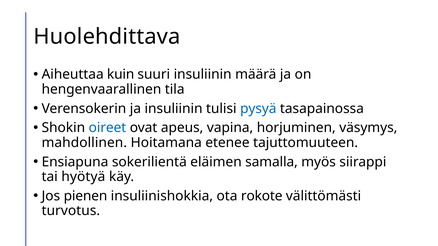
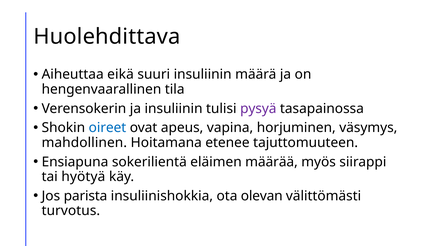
kuin: kuin -> eikä (121, 75)
pysyä colour: blue -> purple (258, 109)
samalla: samalla -> määrää (272, 162)
pienen: pienen -> parista (86, 196)
rokote: rokote -> olevan (262, 196)
